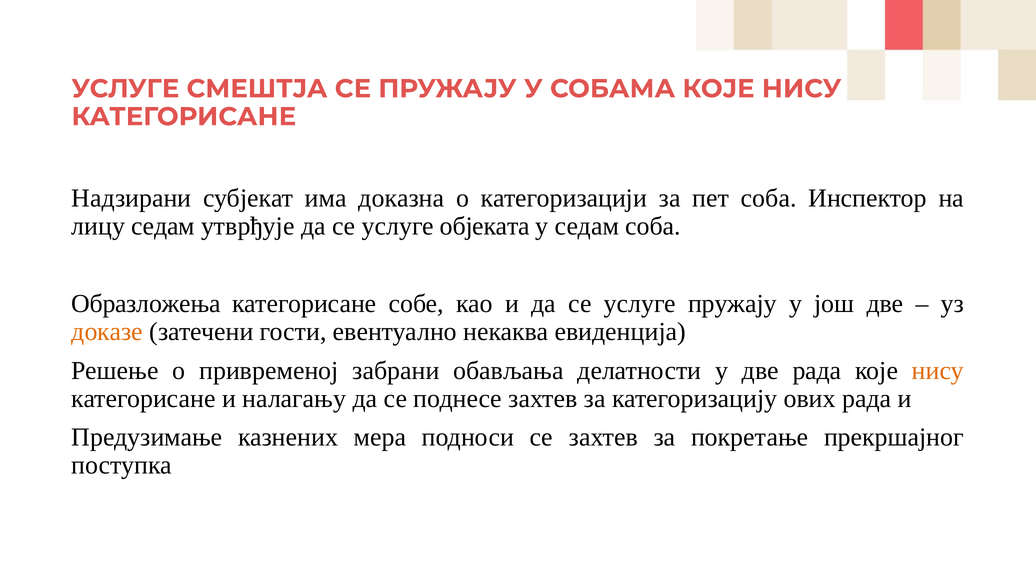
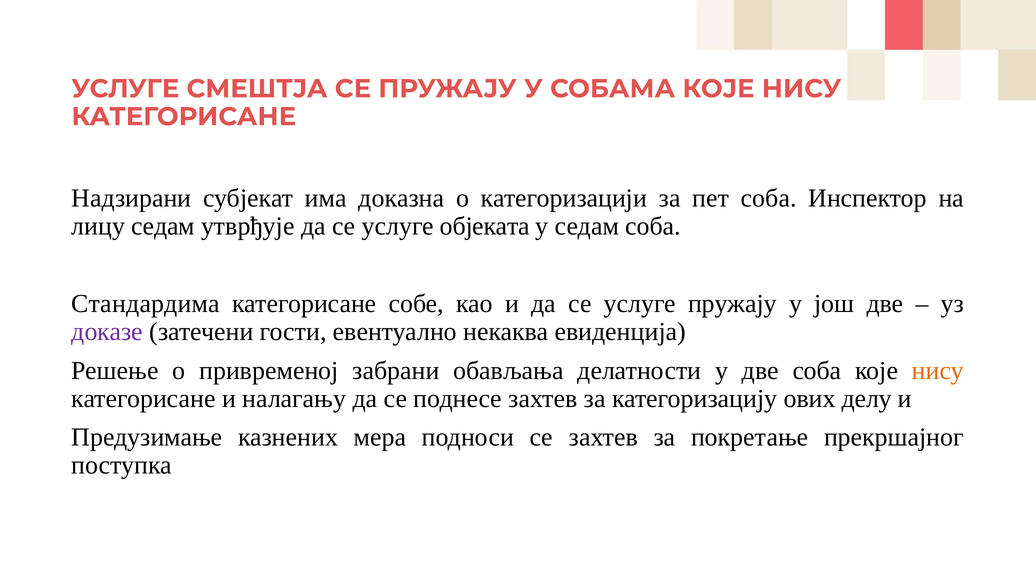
Образложења: Образложења -> Стандардима (146, 304)
доказе colour: orange -> purple (107, 332)
две рада: рада -> соба (817, 371)
ових рада: рада -> делу (867, 398)
